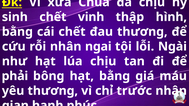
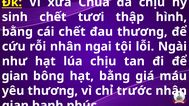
vinh: vinh -> tươi (91, 17)
phải: phải -> gian (15, 76)
